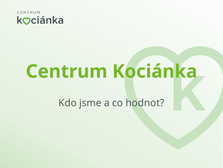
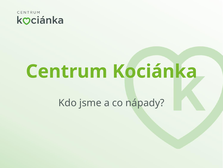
hodnot: hodnot -> nápady (145, 103)
